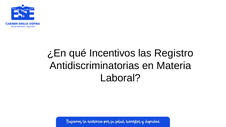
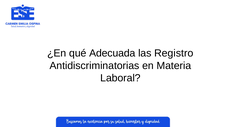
Incentivos: Incentivos -> Adecuada (112, 53)
